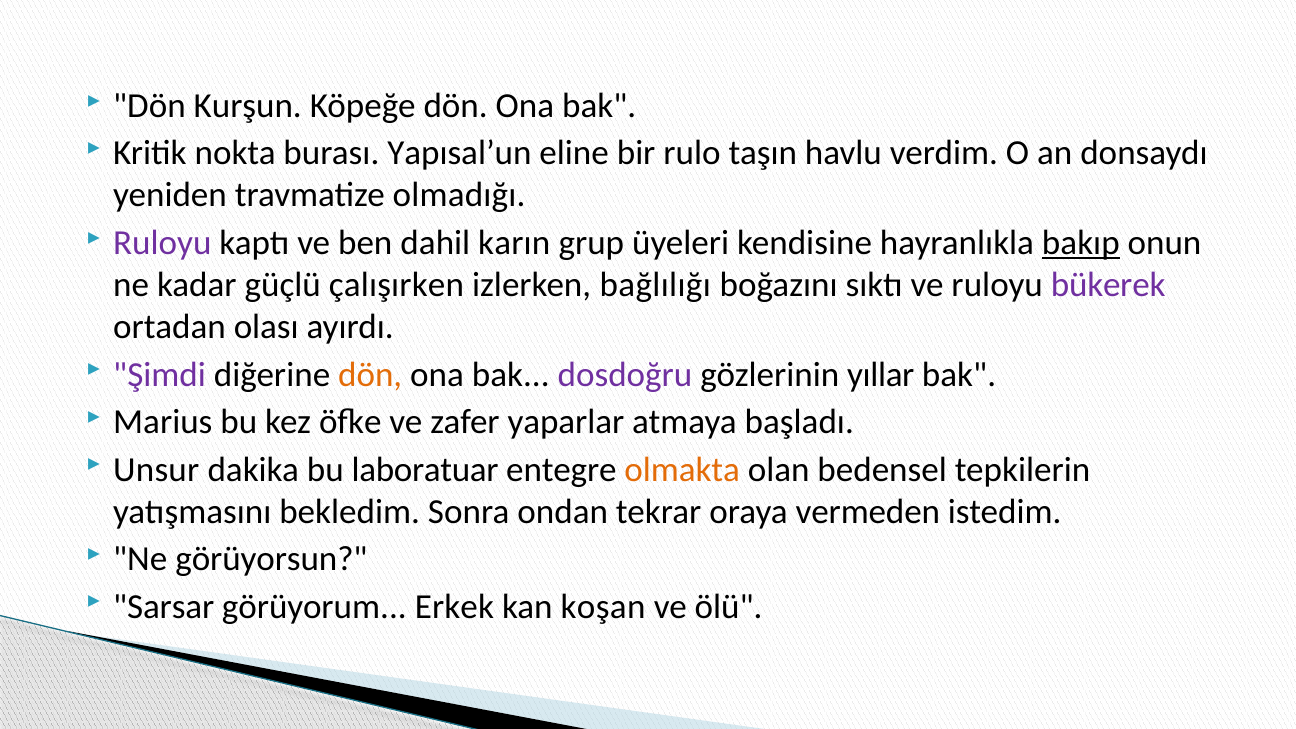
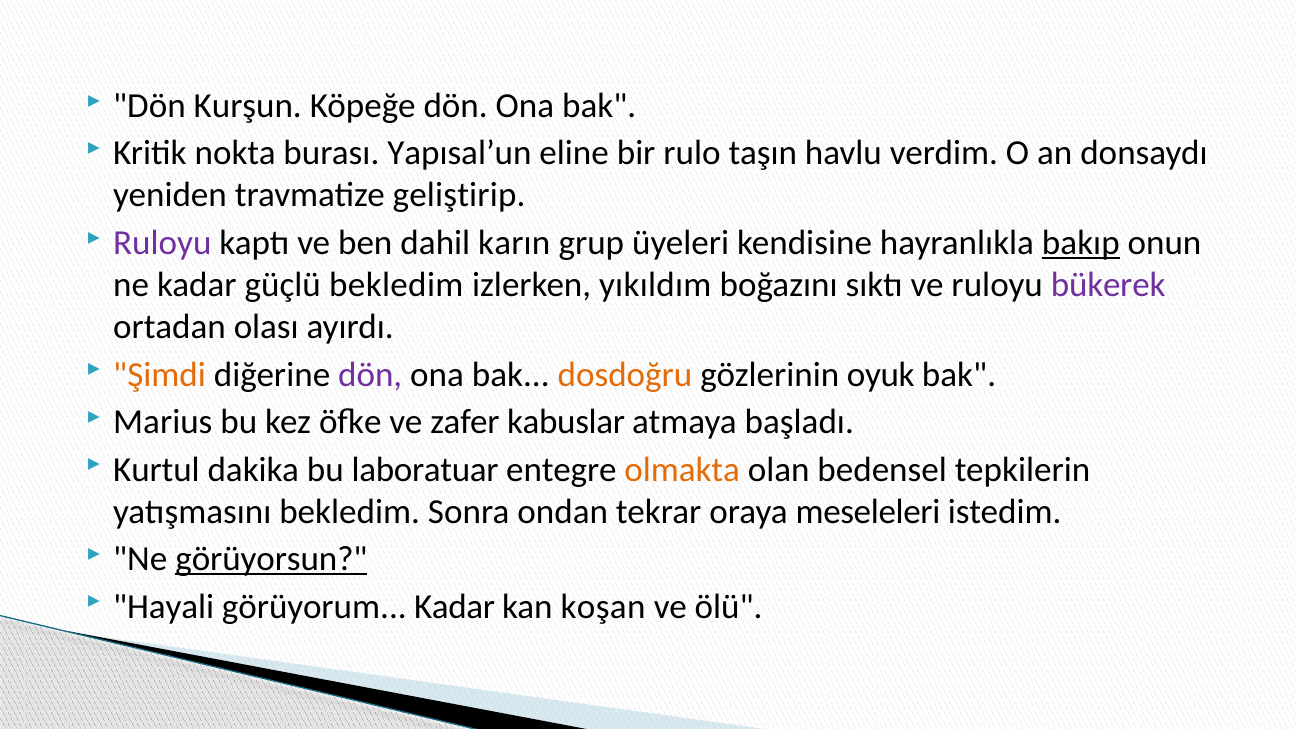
olmadığı: olmadığı -> geliştirip (459, 195)
güçlü çalışırken: çalışırken -> bekledim (396, 285)
bağlılığı: bağlılığı -> yıkıldım (655, 285)
Şimdi colour: purple -> orange (160, 374)
dön colour: orange -> purple (370, 374)
dosdoğru colour: purple -> orange (625, 374)
yıllar: yıllar -> oyuk (881, 374)
yaparlar: yaparlar -> kabuslar (566, 422)
Unsur: Unsur -> Kurtul (156, 469)
vermeden: vermeden -> meseleleri (868, 512)
görüyorsun underline: none -> present (271, 559)
Sarsar: Sarsar -> Hayali (164, 607)
görüyorum Erkek: Erkek -> Kadar (455, 607)
